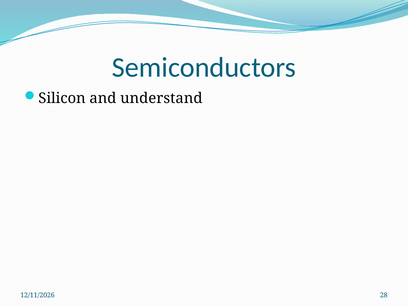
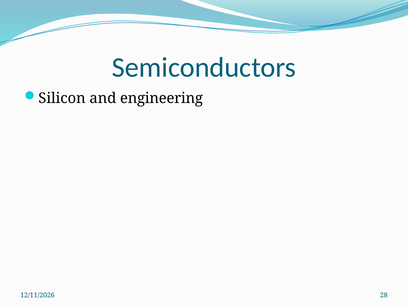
understand: understand -> engineering (161, 98)
